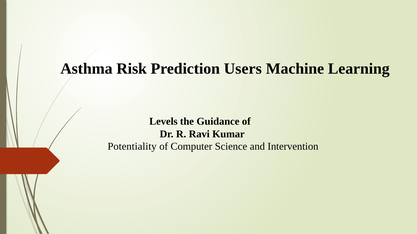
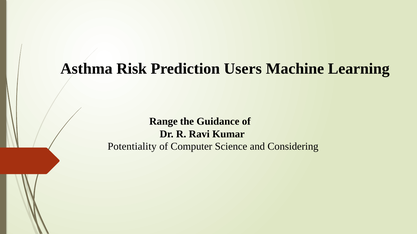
Levels: Levels -> Range (163, 122)
Intervention: Intervention -> Considering (293, 147)
